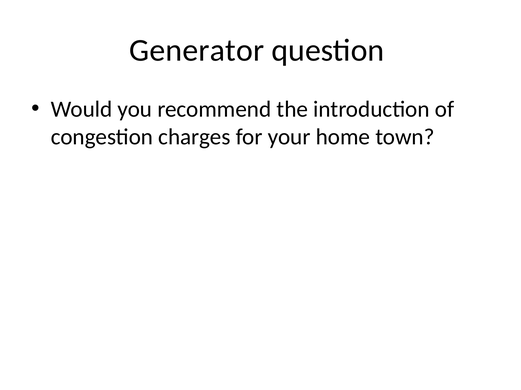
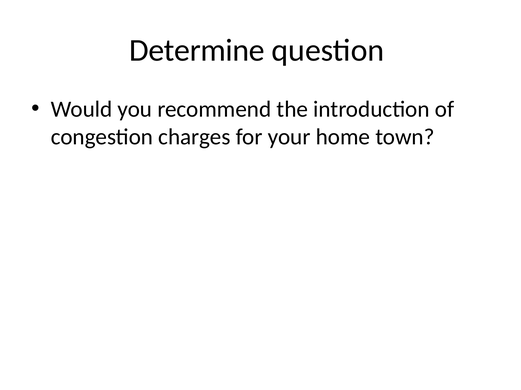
Generator: Generator -> Determine (197, 50)
